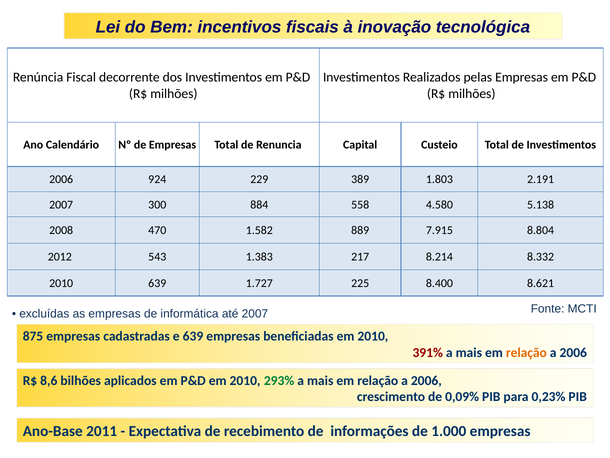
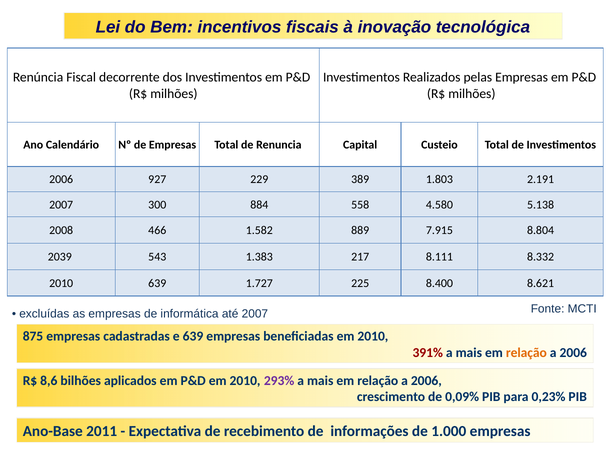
924: 924 -> 927 (157, 179)
470: 470 -> 466 (157, 230)
2012: 2012 -> 2039 (60, 257)
8.214: 8.214 -> 8.111 (439, 257)
293% colour: green -> purple (279, 380)
